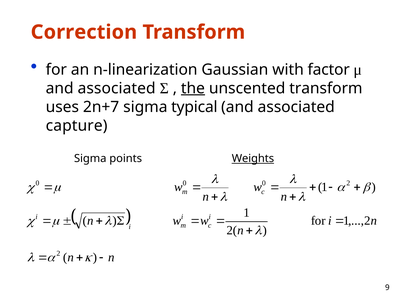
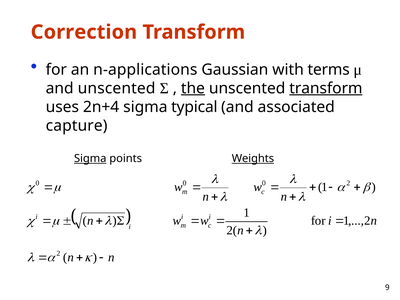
n-linearization: n-linearization -> n-applications (145, 70)
factor: factor -> terms (329, 70)
associated: associated -> unscented (117, 88)
transform underline: none -> present (326, 88)
2n+7: 2n+7 -> 2n+4 (101, 107)
Sigma underline: none -> present (90, 158)
